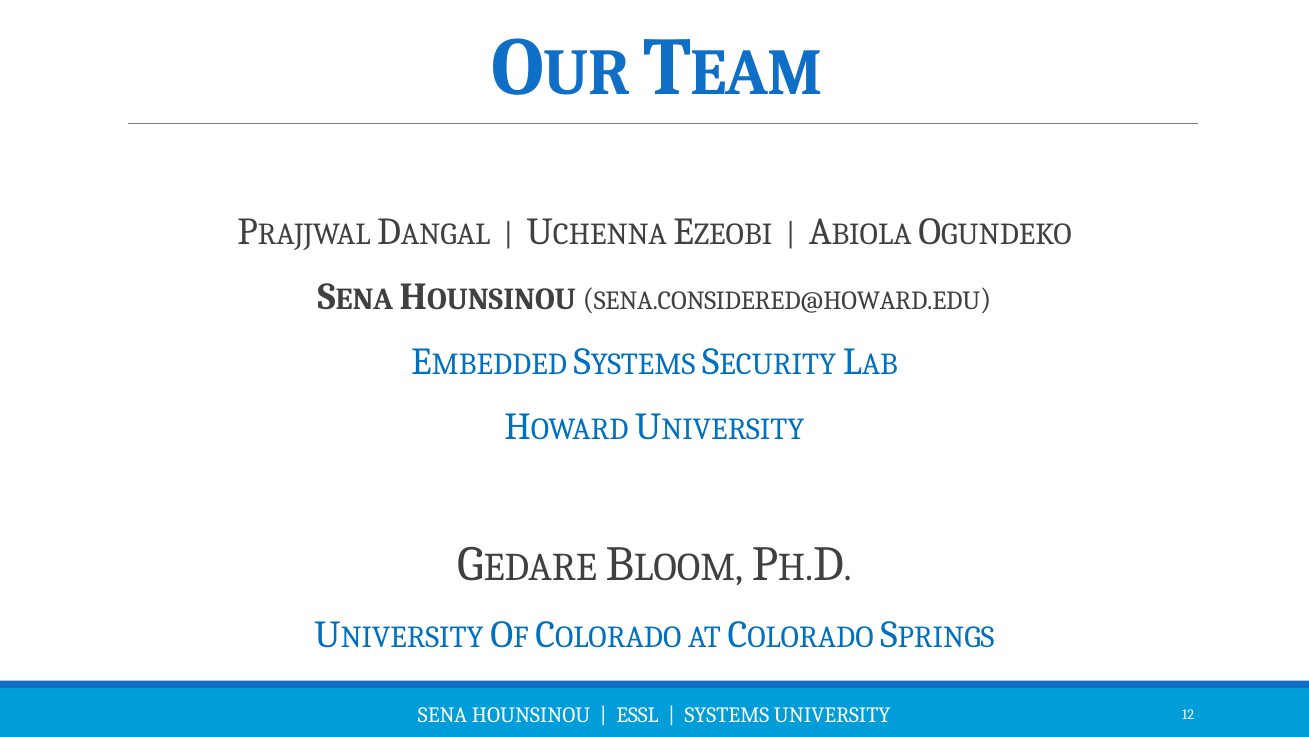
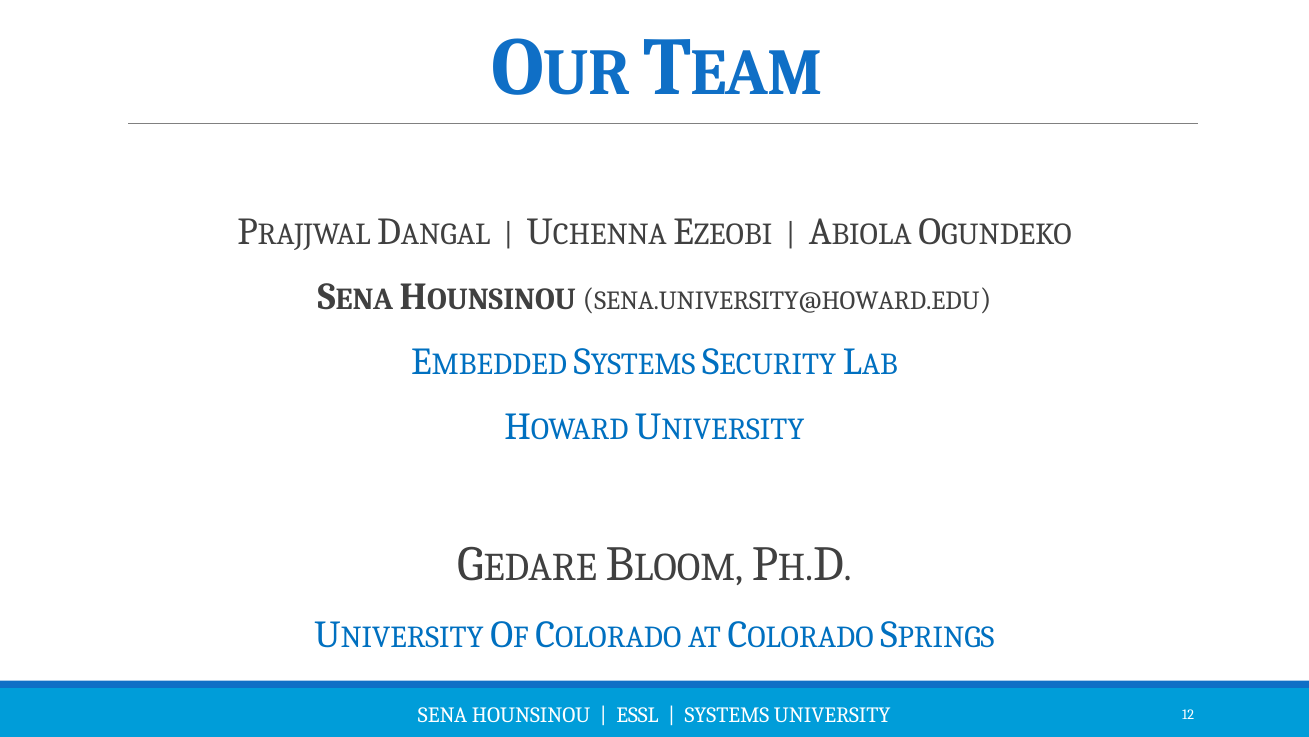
SENA.CONSIDERED@HOWARD.EDU: SENA.CONSIDERED@HOWARD.EDU -> SENA.UNIVERSITY@HOWARD.EDU (787, 301)
